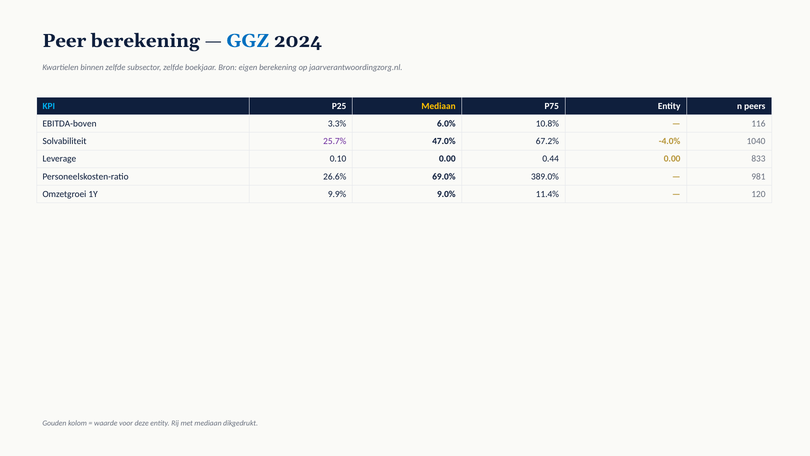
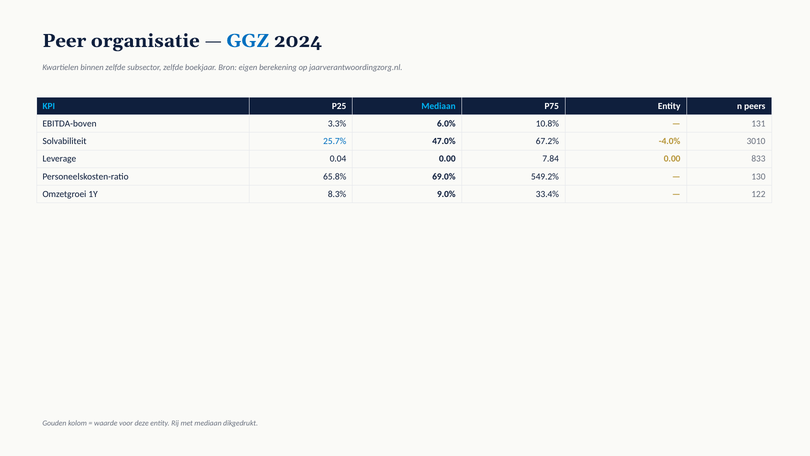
Peer berekening: berekening -> organisatie (145, 41)
Mediaan colour: yellow -> light blue (439, 106)
116: 116 -> 131 (758, 124)
25.7% colour: purple -> blue (335, 141)
1040: 1040 -> 3010 (756, 141)
0.10: 0.10 -> 0.04 (338, 159)
0.44: 0.44 -> 7.84 (551, 159)
26.6%: 26.6% -> 65.8% (335, 176)
389.0%: 389.0% -> 549.2% (545, 176)
981: 981 -> 130 (758, 176)
9.9%: 9.9% -> 8.3% (337, 194)
11.4%: 11.4% -> 33.4% (547, 194)
120: 120 -> 122 (758, 194)
